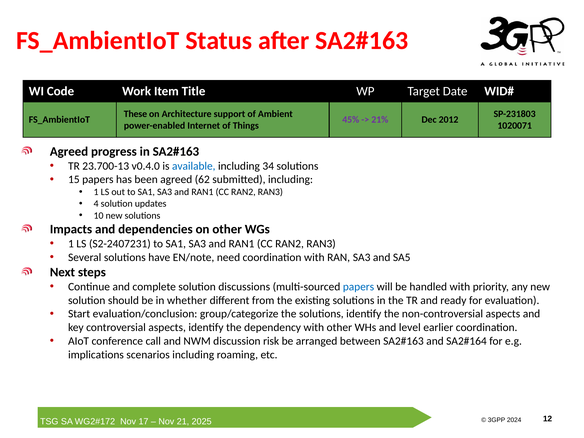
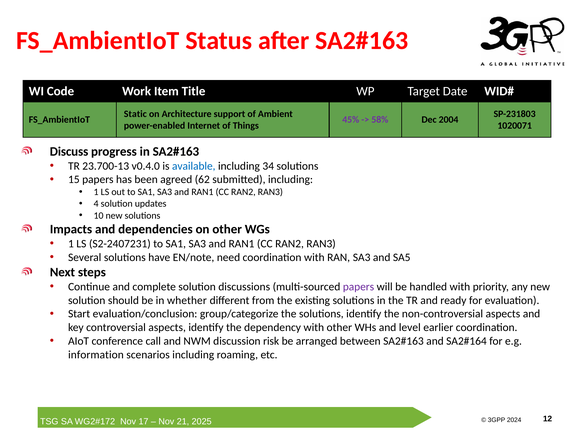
These: These -> Static (135, 114)
21%: 21% -> 58% (380, 120)
Dec 2012: 2012 -> 2004 (449, 120)
Agreed: Agreed -> Discuss (69, 151)
papers colour: blue -> purple (359, 287)
implications: implications -> information (96, 355)
